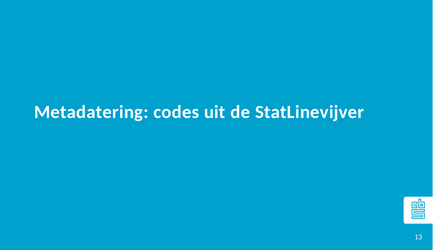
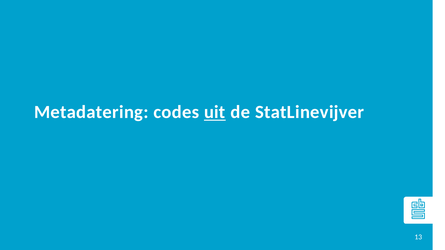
uit underline: none -> present (215, 112)
